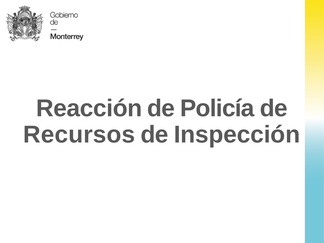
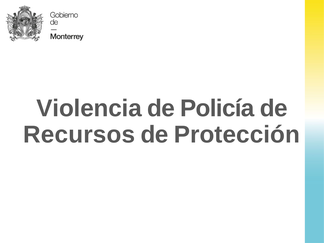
Reacción: Reacción -> Violencia (89, 108)
Inspección: Inspección -> Protección (237, 135)
